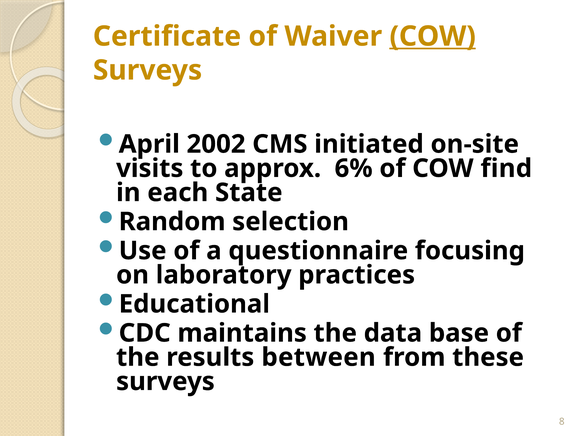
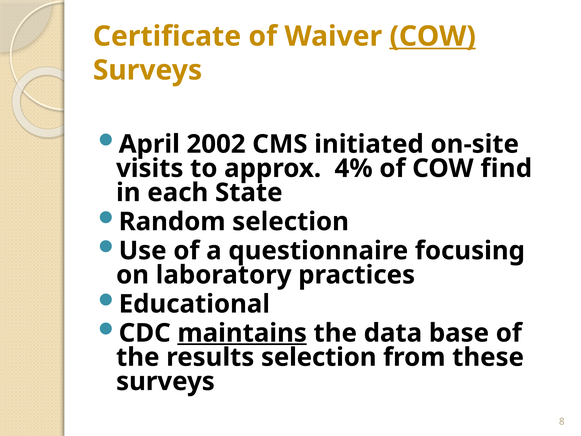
6%: 6% -> 4% (354, 168)
maintains underline: none -> present (242, 333)
results between: between -> selection (319, 357)
